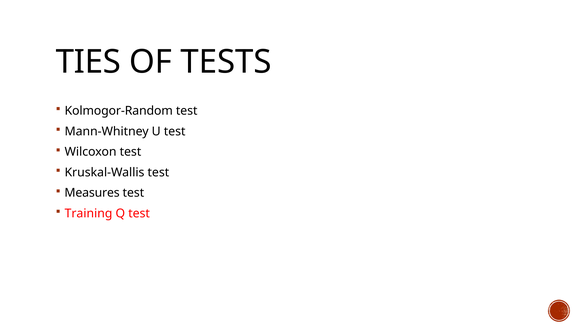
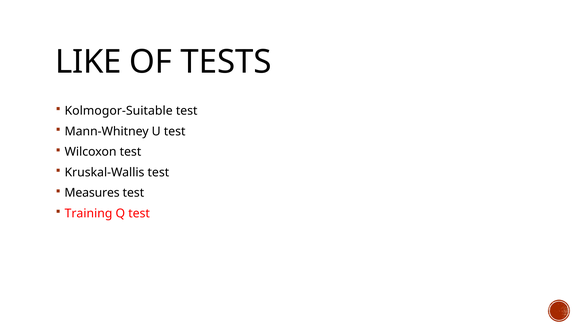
TIES: TIES -> LIKE (88, 62)
Kolmogor-Random: Kolmogor-Random -> Kolmogor-Suitable (119, 111)
